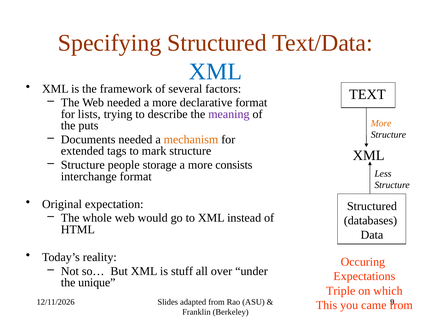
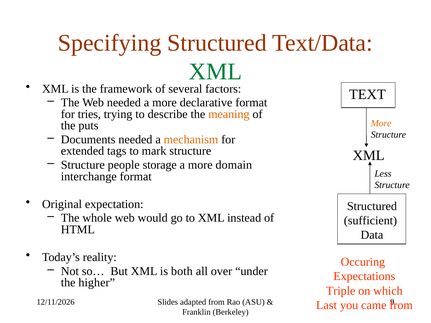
XML colour: blue -> green (216, 72)
lists: lists -> tries (89, 114)
meaning colour: purple -> orange (229, 114)
consists: consists -> domain (234, 165)
databases: databases -> sufficient (370, 221)
stuff: stuff -> both (182, 271)
unique: unique -> higher (97, 283)
This: This -> Last (326, 305)
